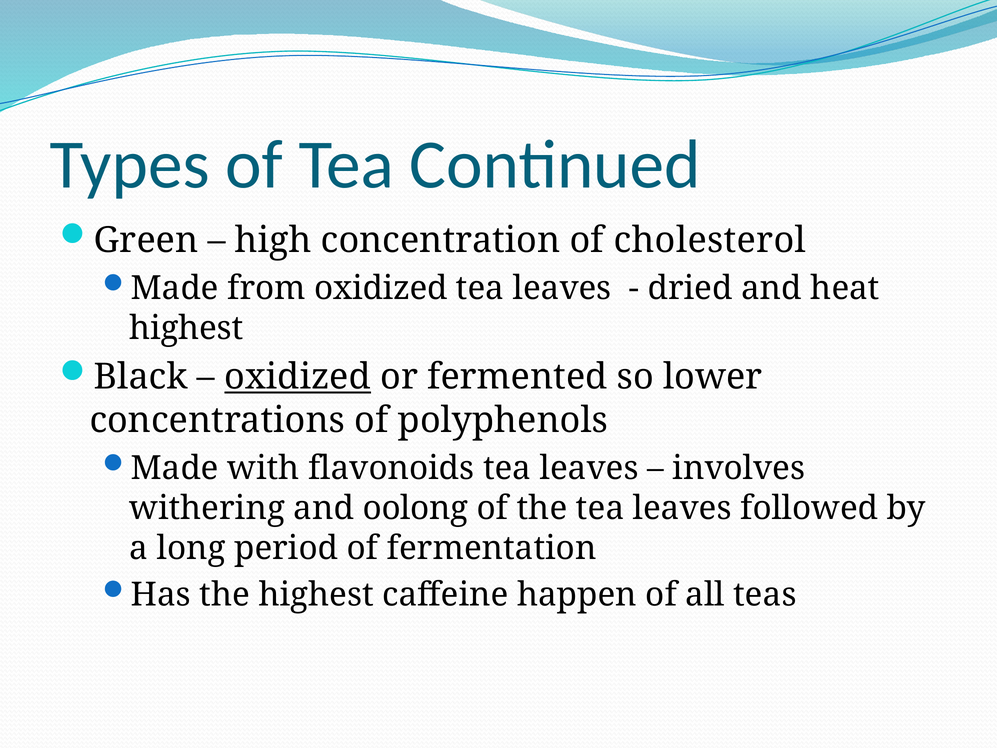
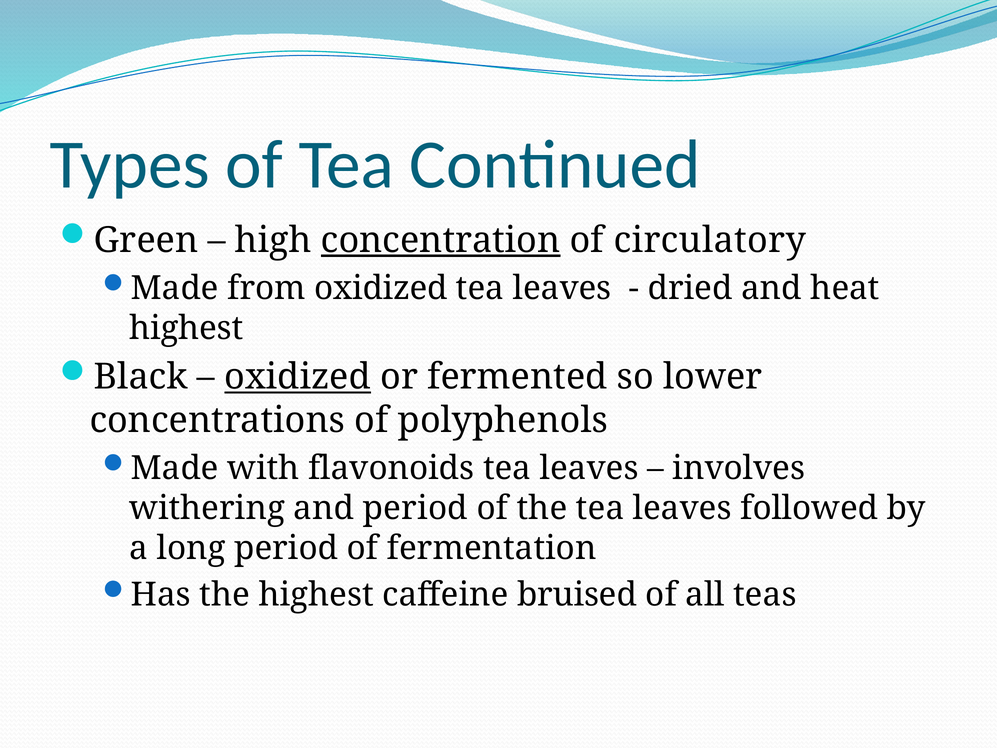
concentration underline: none -> present (441, 240)
cholesterol: cholesterol -> circulatory (710, 240)
and oolong: oolong -> period (415, 508)
happen: happen -> bruised (577, 595)
